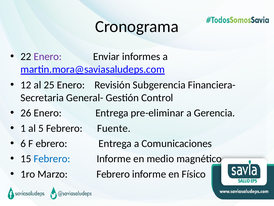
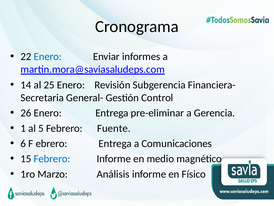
Enero colour: purple -> blue (48, 56)
12: 12 -> 14 (26, 85)
Marzo Febrero: Febrero -> Análisis (113, 174)
